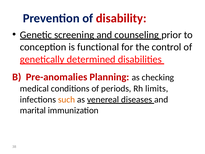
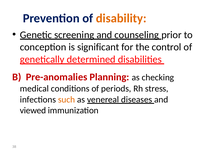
disability colour: red -> orange (121, 18)
functional: functional -> significant (98, 47)
limits: limits -> stress (157, 88)
marital: marital -> viewed (33, 110)
